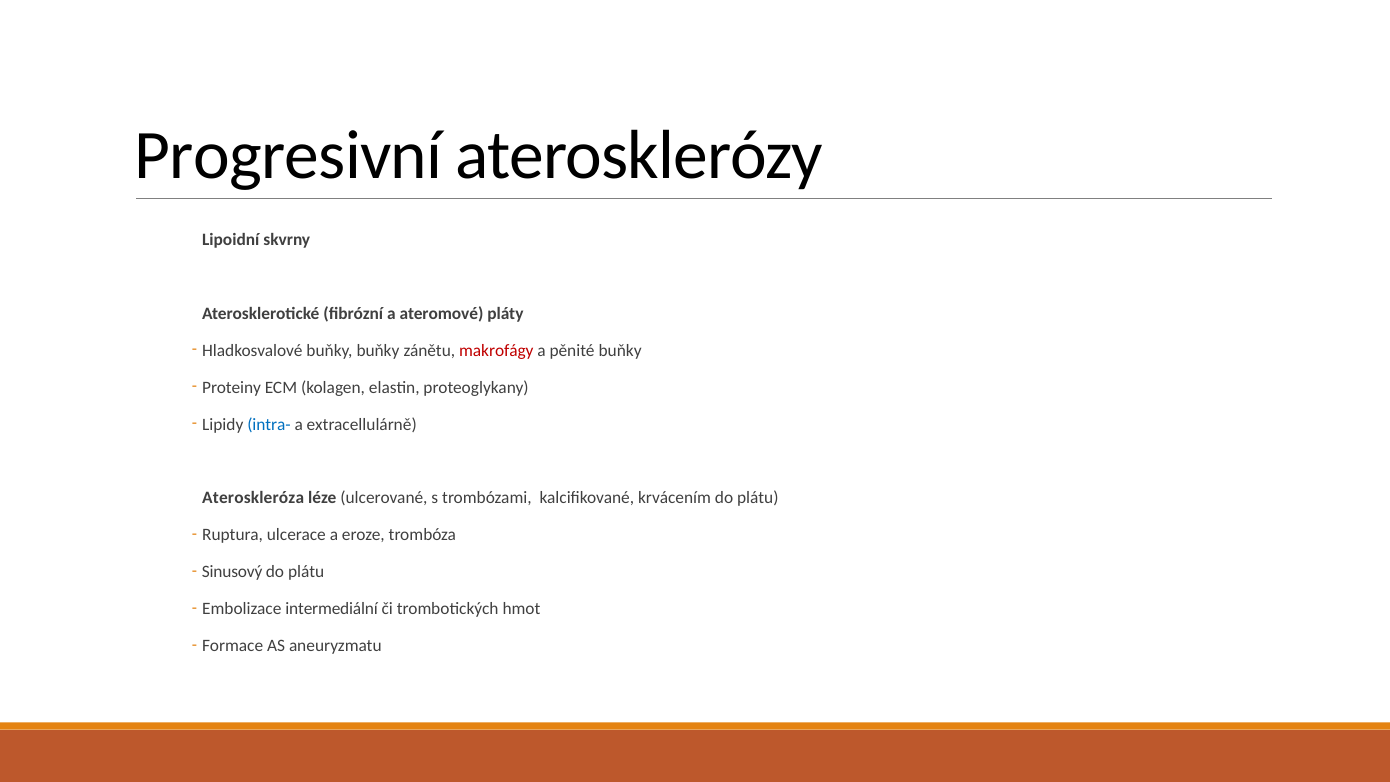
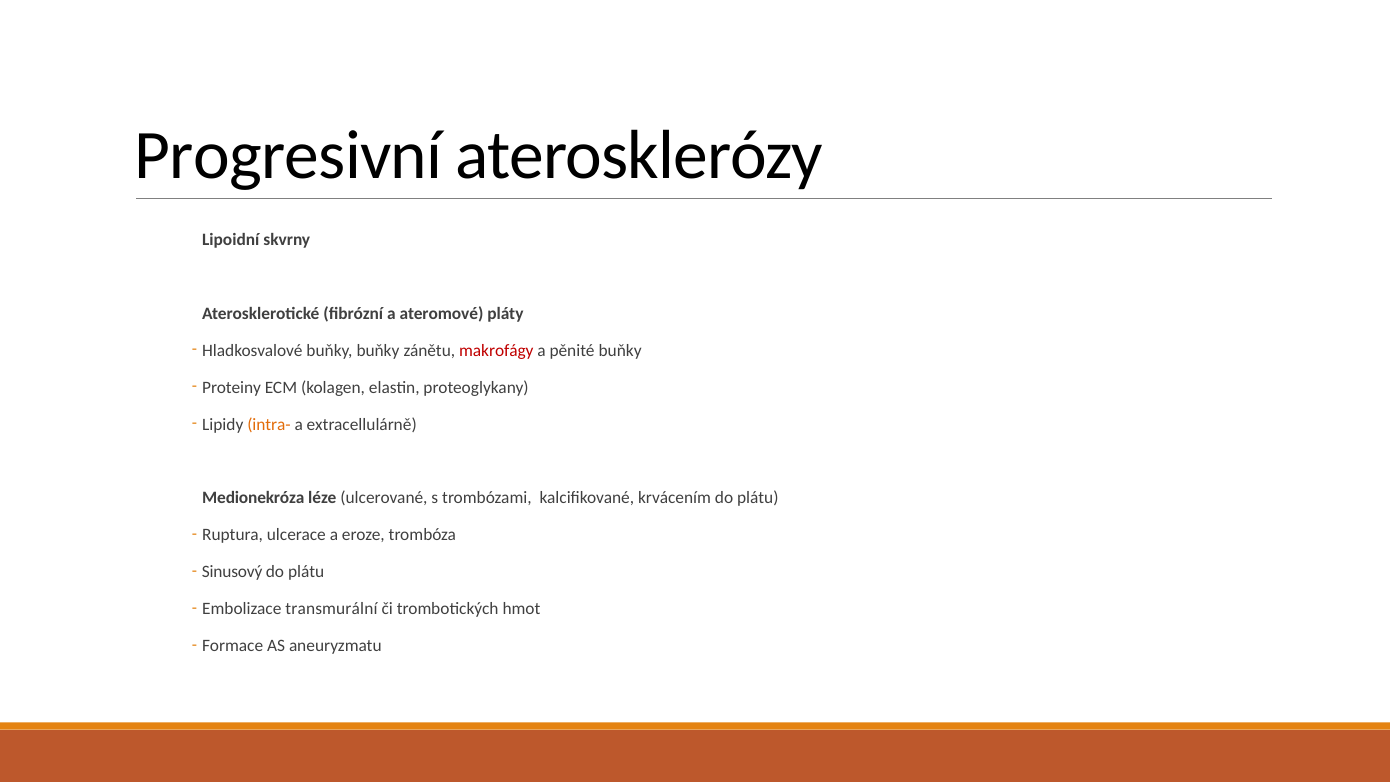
intra- colour: blue -> orange (269, 424)
Ateroskleróza: Ateroskleróza -> Medionekróza (253, 498)
intermediální: intermediální -> transmurální (331, 609)
